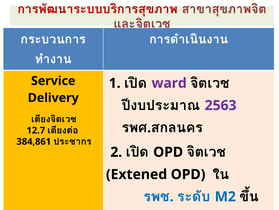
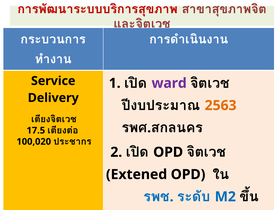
2563 colour: purple -> orange (221, 105)
12.7: 12.7 -> 17.5 (36, 130)
384,861: 384,861 -> 100,020 (34, 141)
